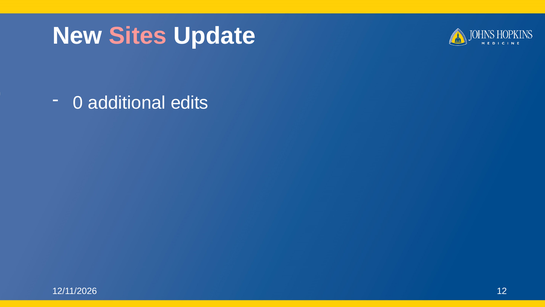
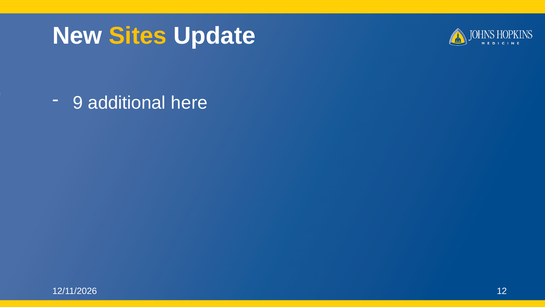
Sites colour: pink -> yellow (138, 36)
0: 0 -> 9 (78, 103)
edits: edits -> here (189, 103)
